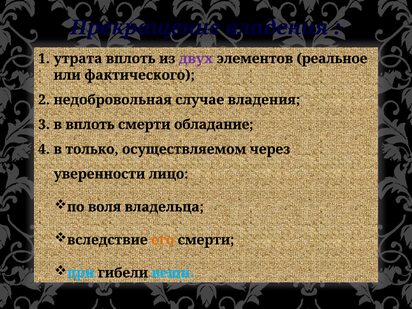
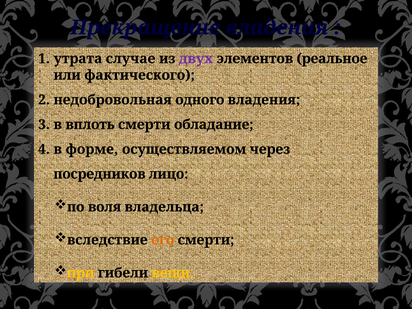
утрата вплоть: вплоть -> случае (131, 59)
случае: случае -> одного (200, 100)
только: только -> форме (92, 149)
уверенности: уверенности -> посредников (99, 174)
при colour: light blue -> yellow (81, 273)
вещи colour: light blue -> yellow (173, 273)
